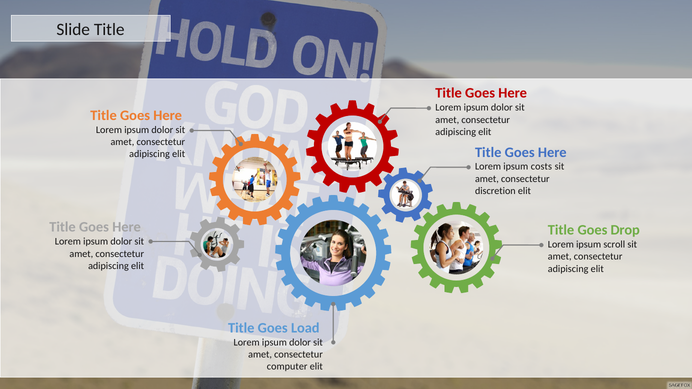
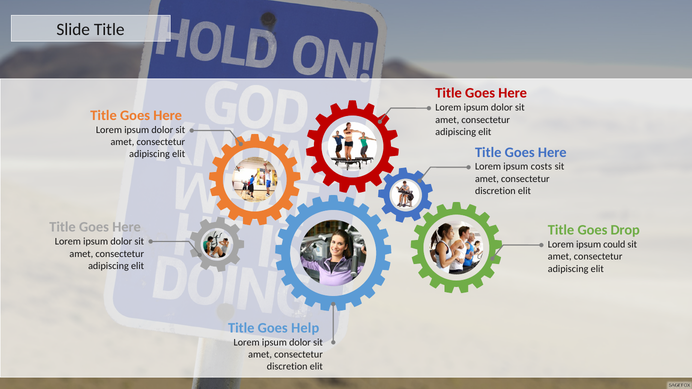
scroll: scroll -> could (614, 245)
Load: Load -> Help (305, 328)
computer: computer -> discretion (287, 367)
